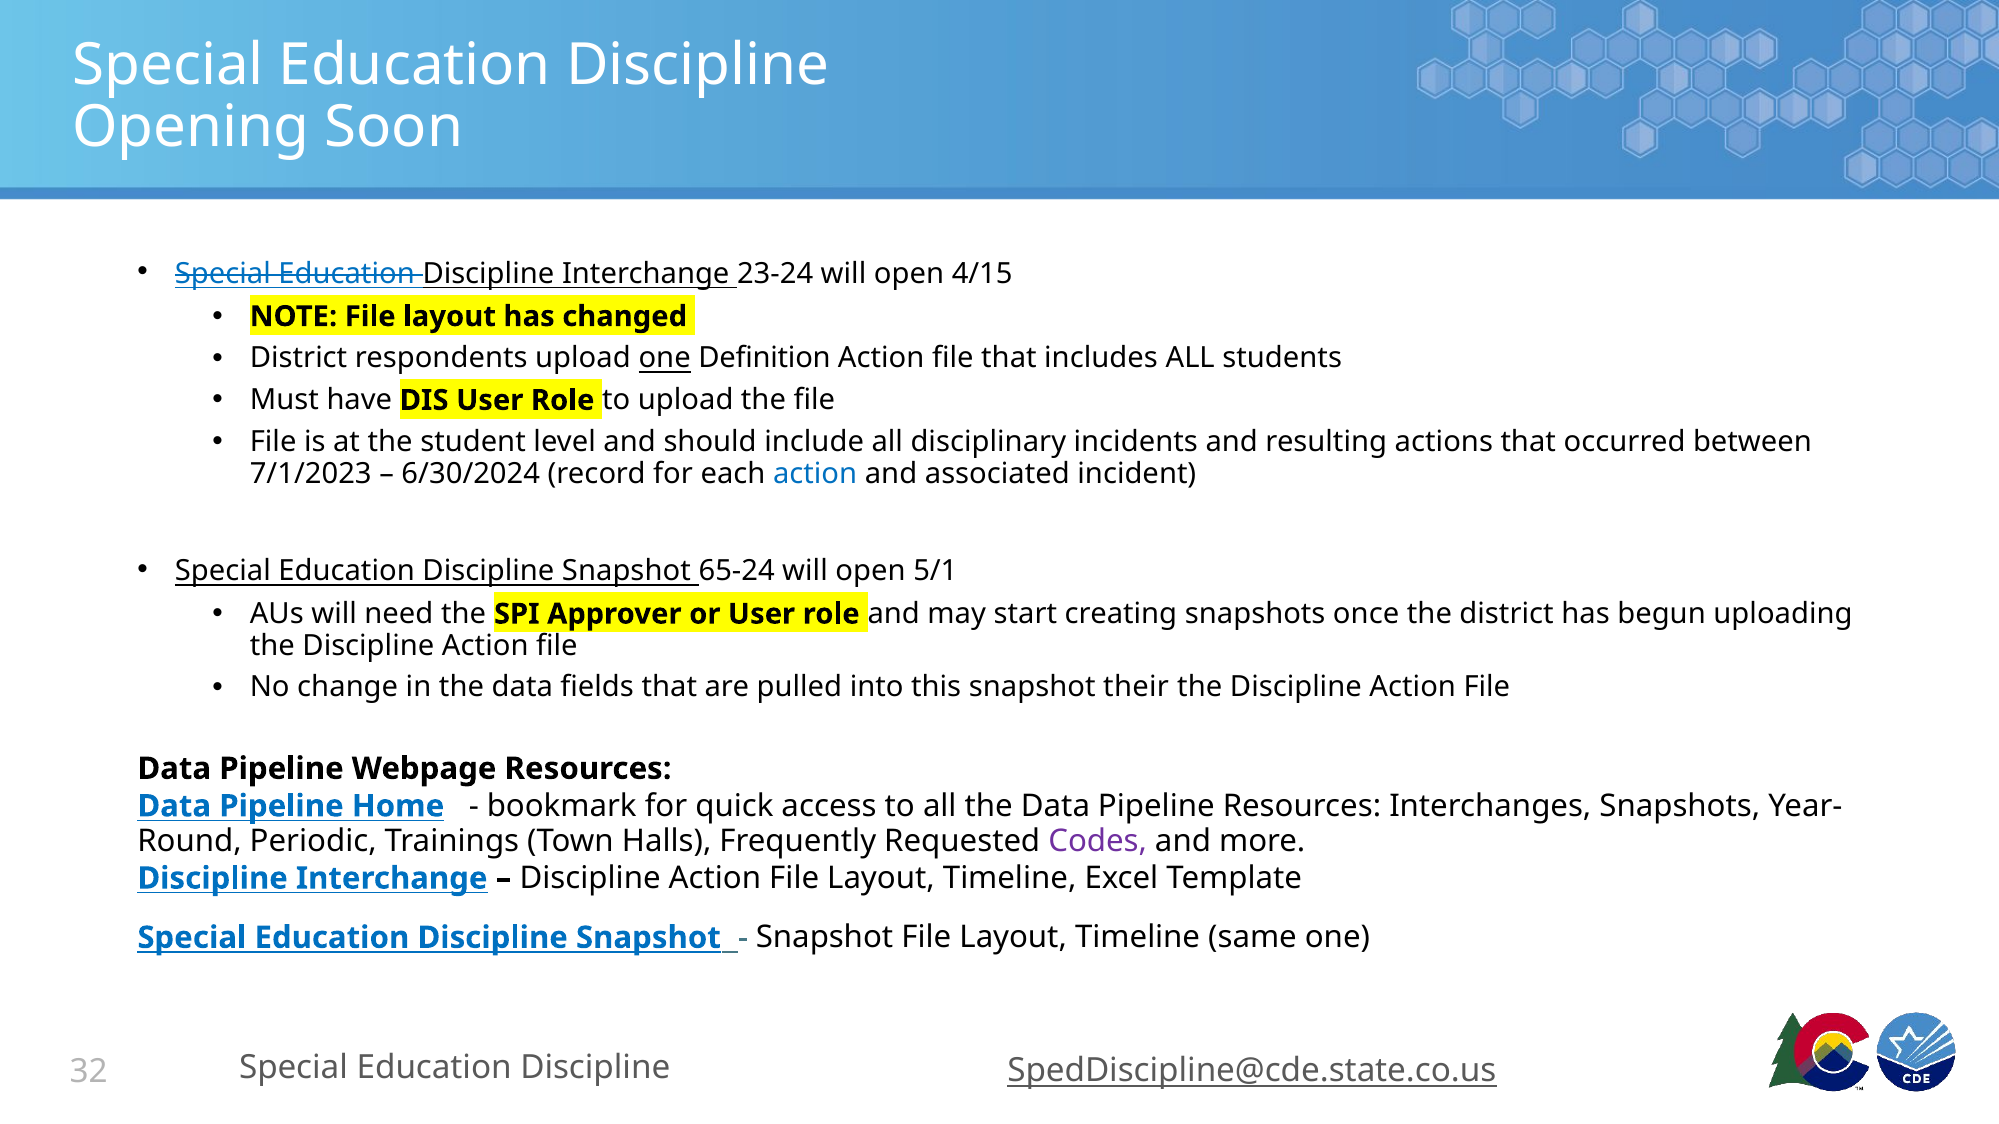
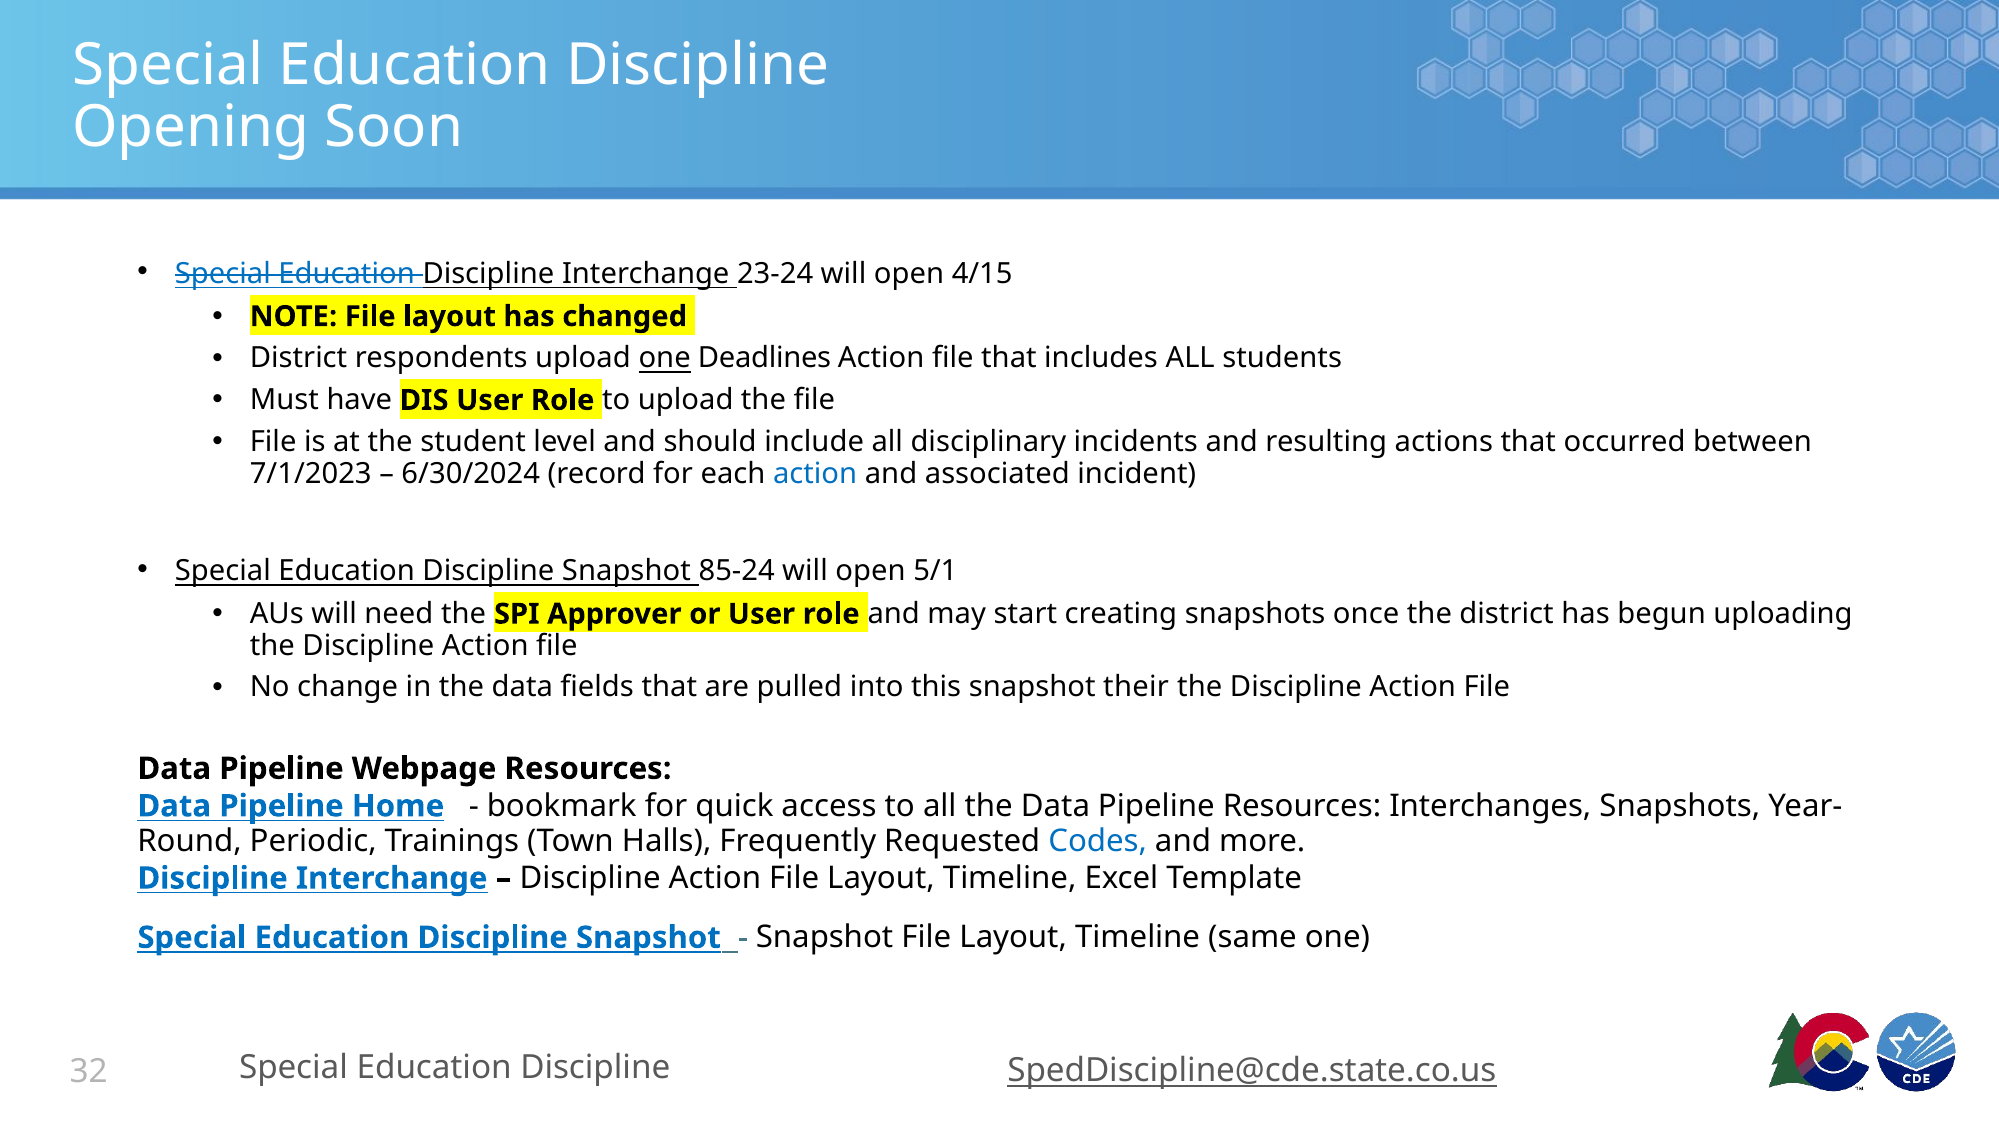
Definition: Definition -> Deadlines (765, 359)
65-24: 65-24 -> 85-24 (737, 571)
Codes colour: purple -> blue (1098, 841)
